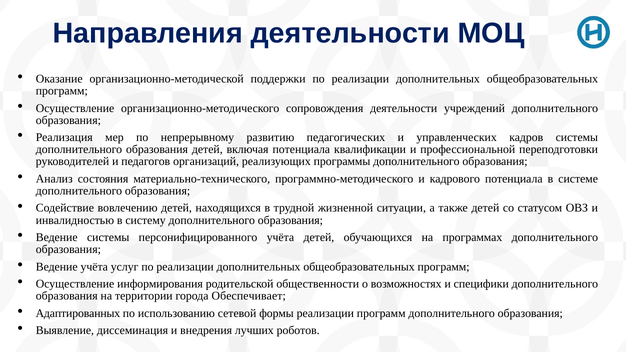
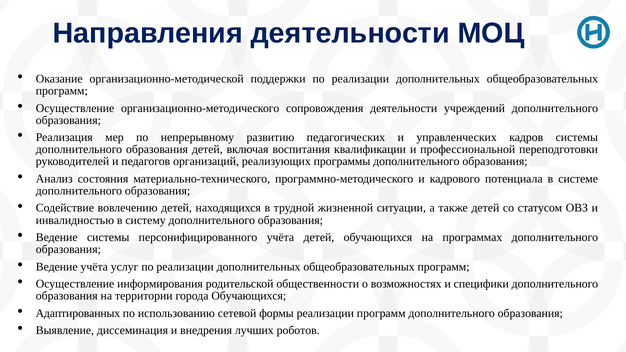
включая потенциала: потенциала -> воспитания (301, 150)
города Обеспечивает: Обеспечивает -> Обучающихся (249, 296)
